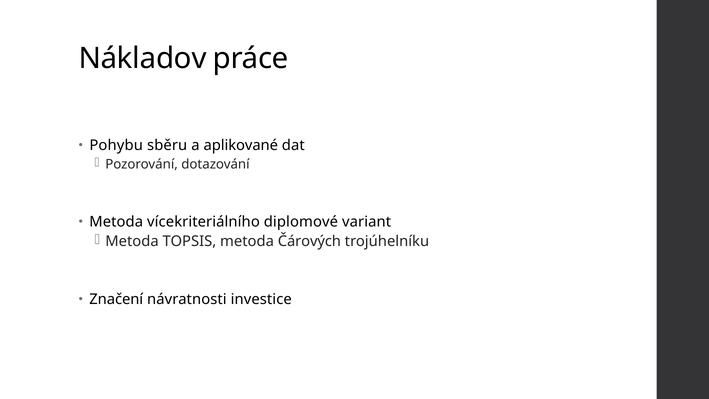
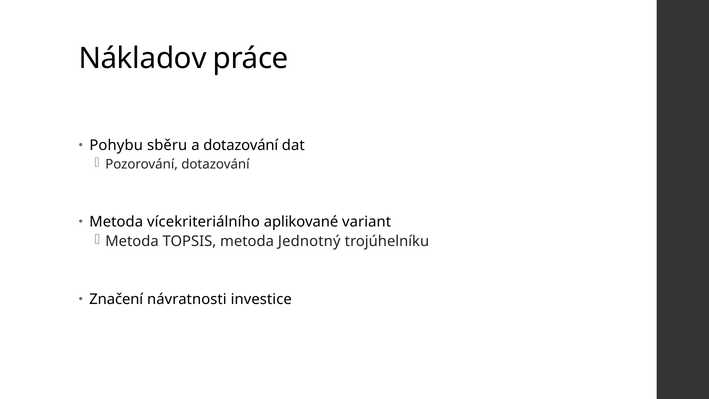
a aplikované: aplikované -> dotazování (241, 145)
diplomové: diplomové -> aplikované (301, 222)
Čárových: Čárových -> Jednotný (309, 241)
